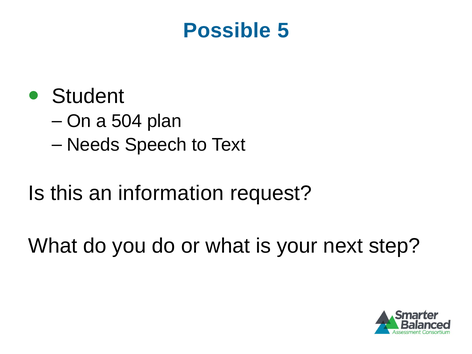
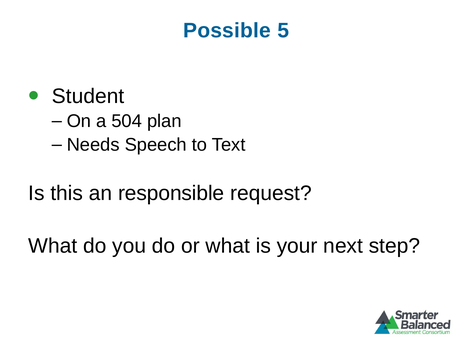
information: information -> responsible (171, 193)
